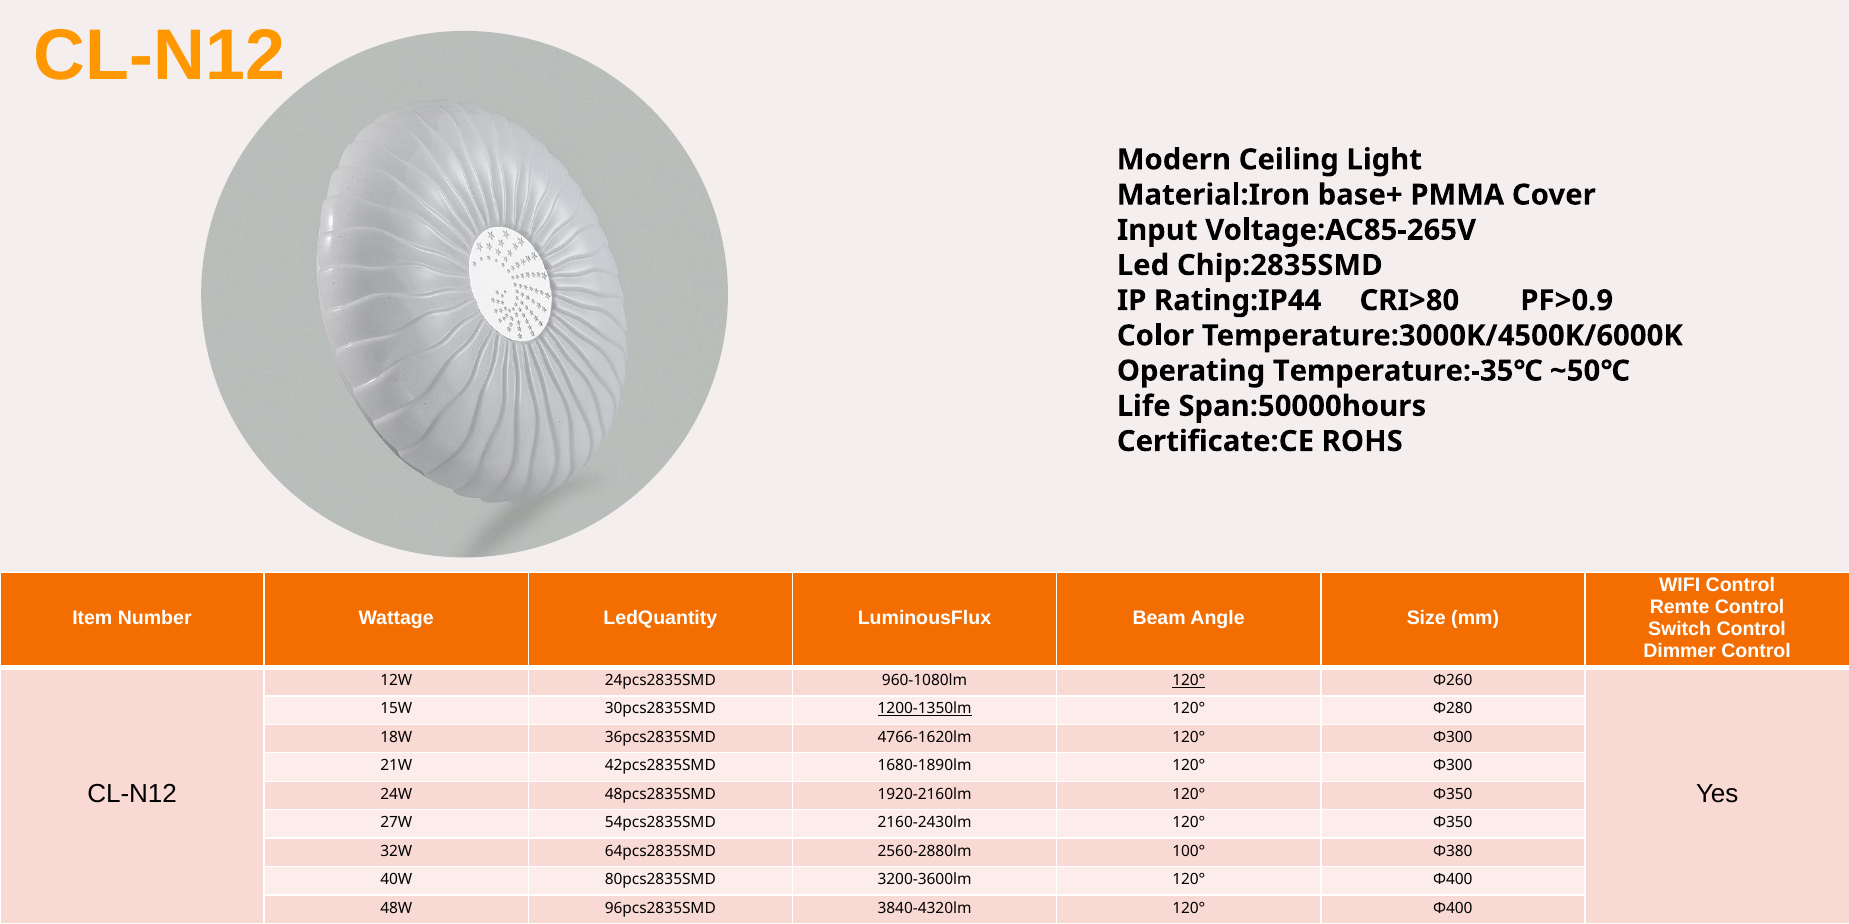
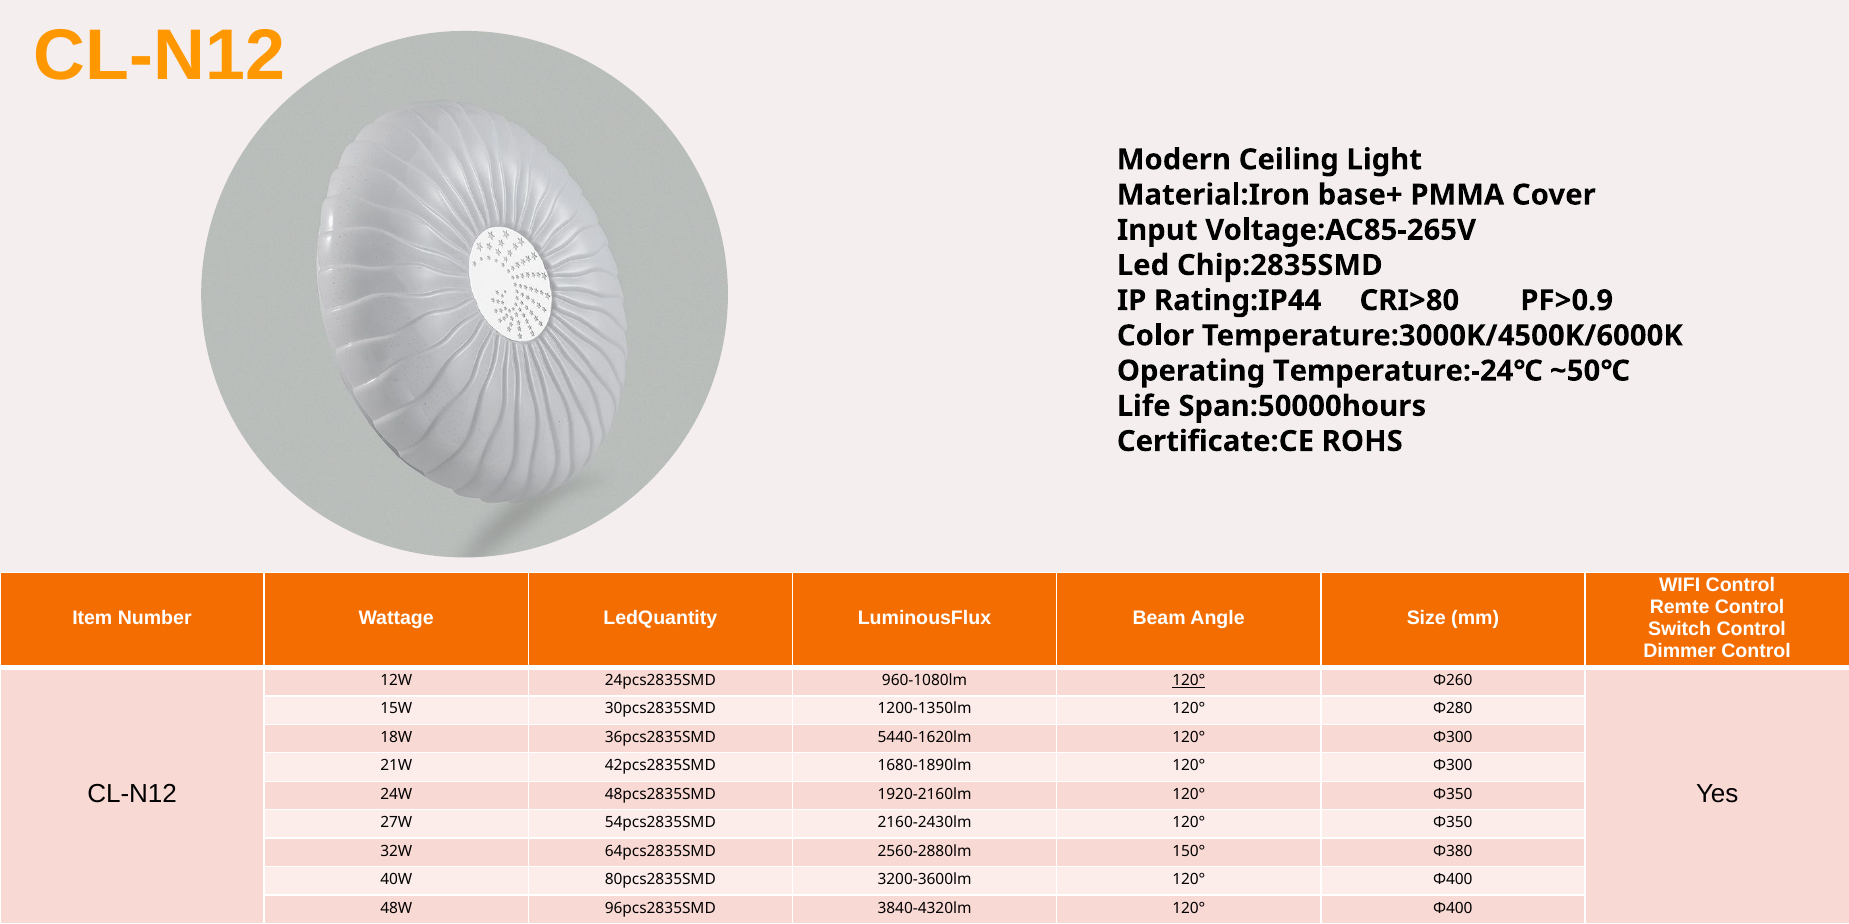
Temperature:-35℃: Temperature:-35℃ -> Temperature:-24℃ (1408, 371)
1200-1350lm underline: present -> none (925, 709)
4766-1620lm: 4766-1620lm -> 5440-1620lm (925, 738)
100°: 100° -> 150° (1189, 852)
